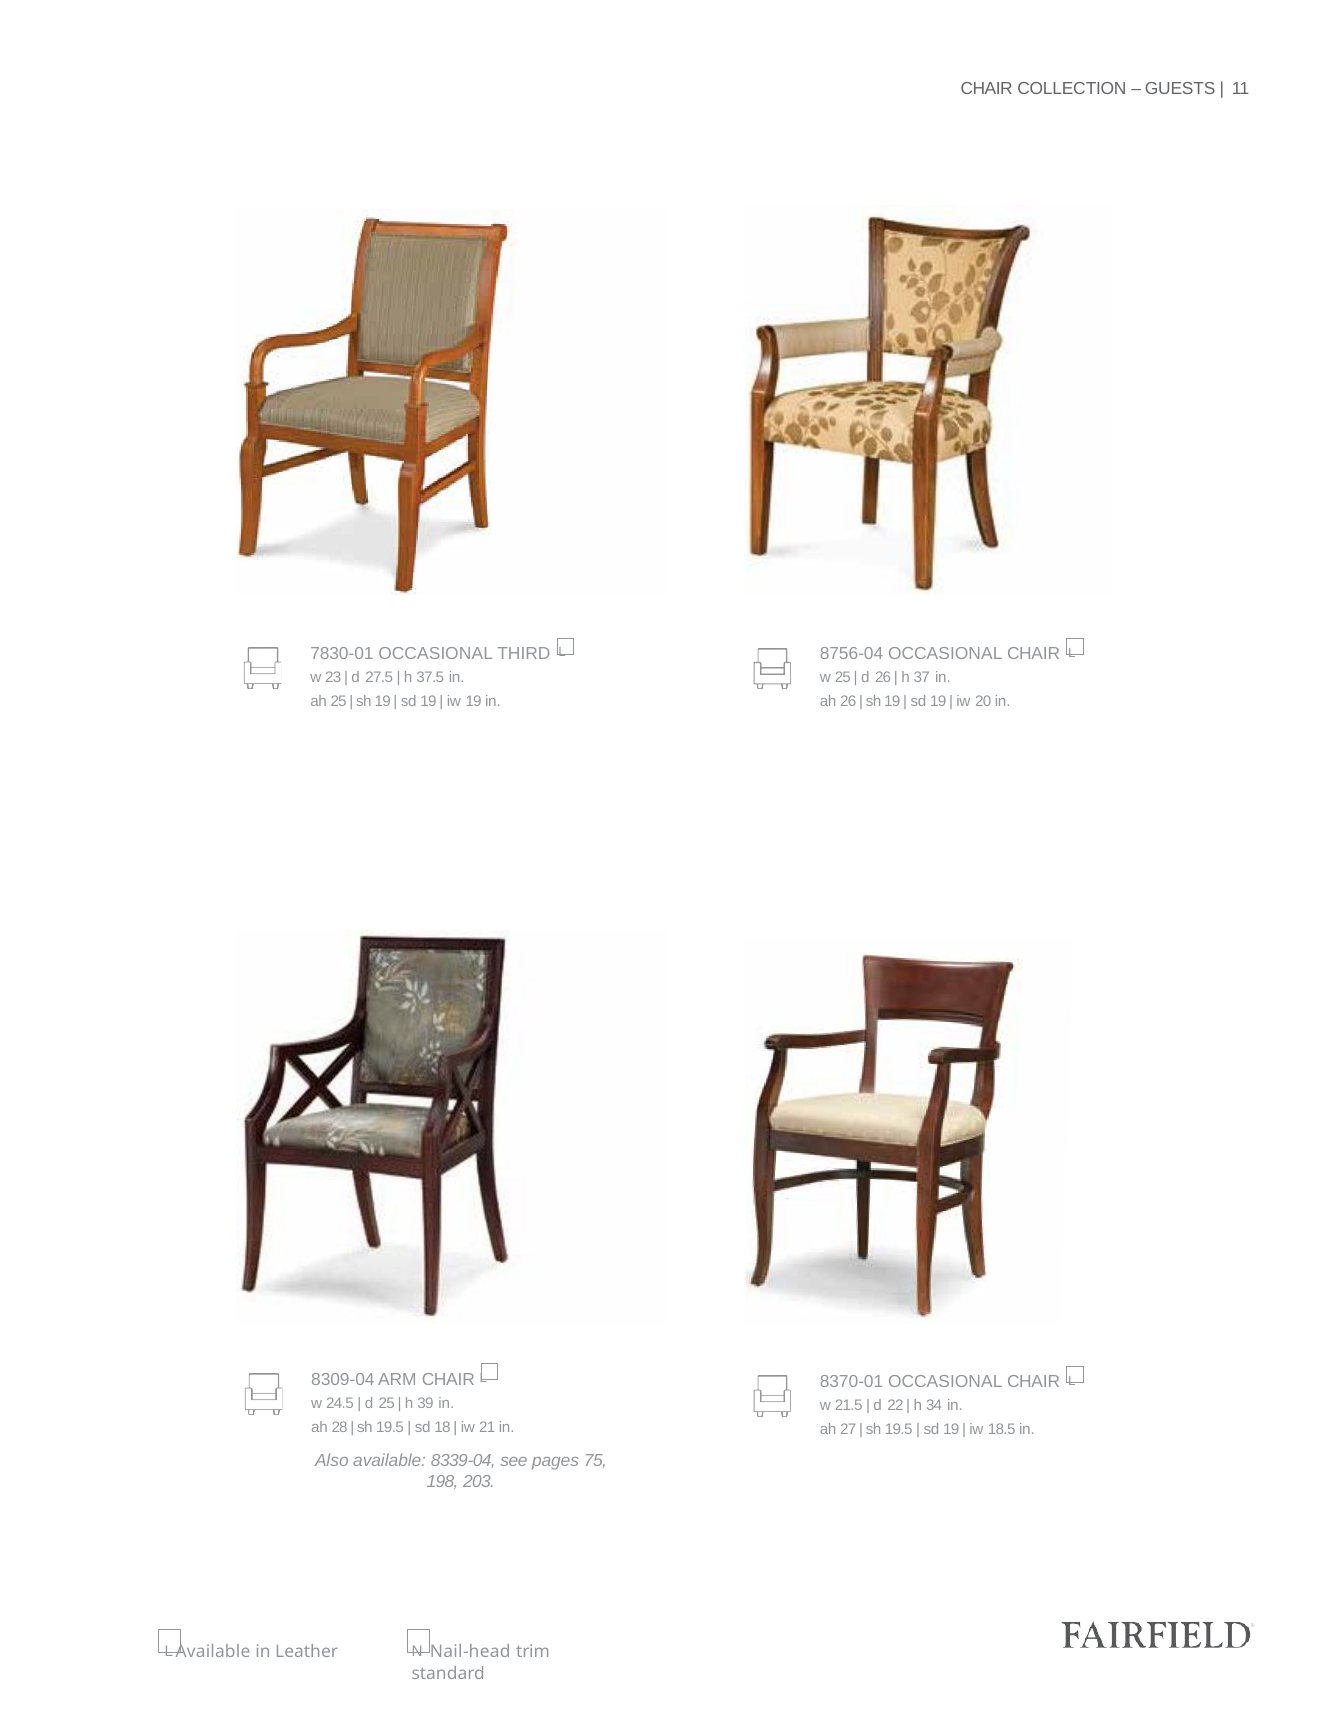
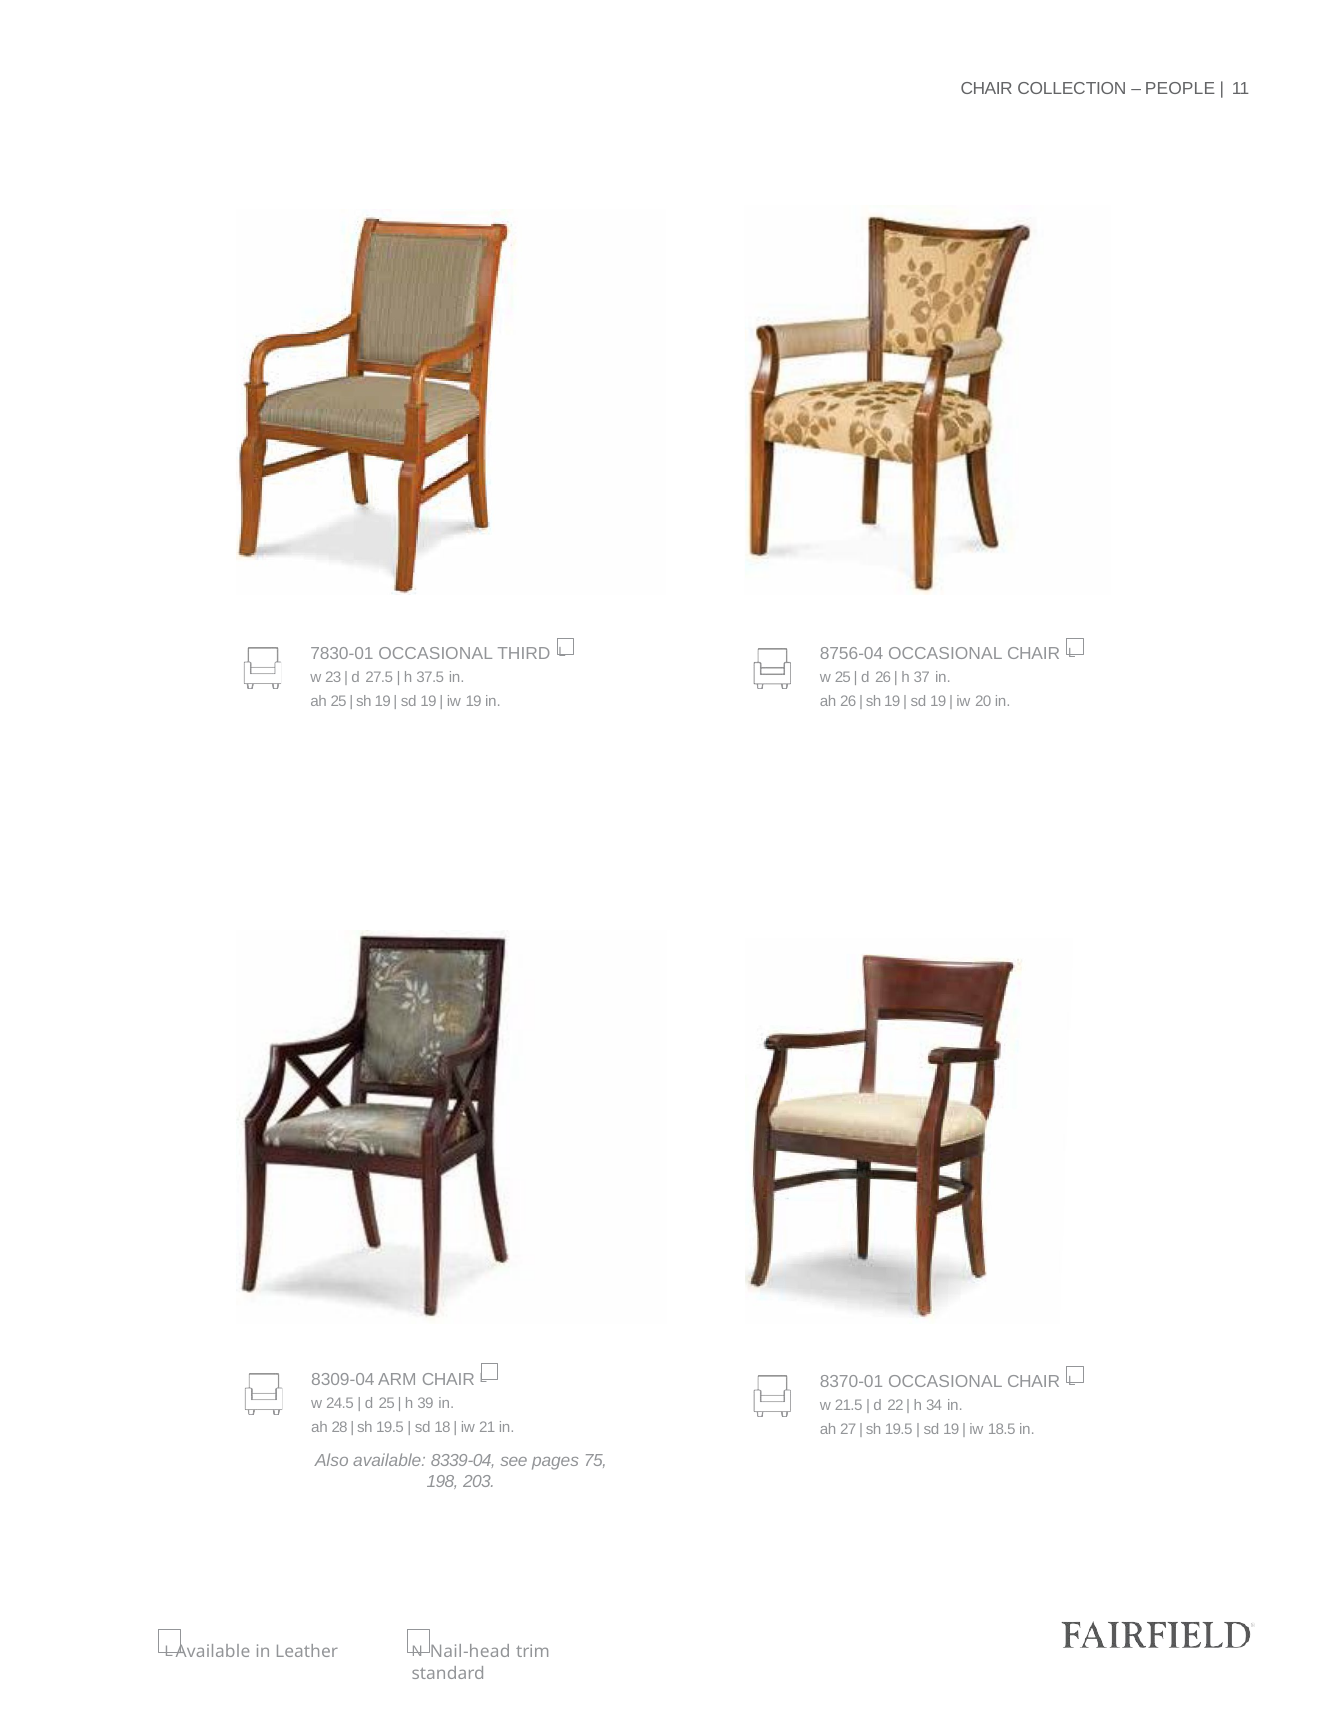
GUESTS: GUESTS -> PEOPLE (1180, 89)
